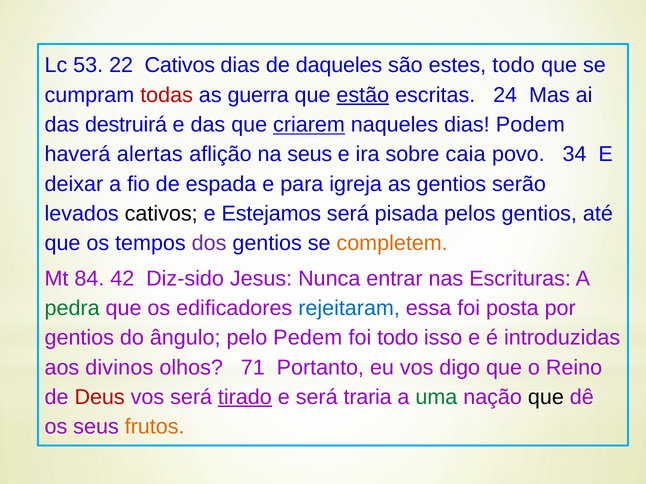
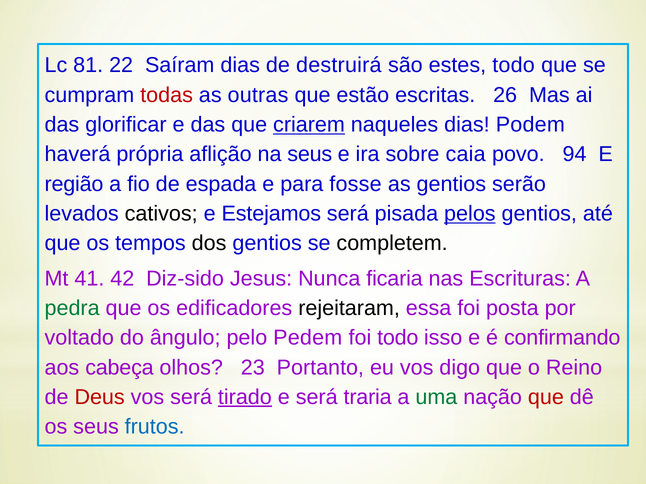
53: 53 -> 81 (88, 65)
22 Cativos: Cativos -> Saíram (180, 65)
daqueles: daqueles -> destruirá (339, 65)
guerra: guerra -> outras (258, 95)
estão underline: present -> none (363, 95)
24: 24 -> 26 (505, 95)
destruirá: destruirá -> glorificar (126, 125)
alertas: alertas -> própria (150, 154)
34: 34 -> 94 (575, 154)
deixar: deixar -> região (74, 184)
igreja: igreja -> fosse (356, 184)
pelos underline: none -> present (470, 214)
dos colour: purple -> black (209, 244)
completem colour: orange -> black (392, 244)
84: 84 -> 41 (89, 279)
entrar: entrar -> ficaria (395, 279)
rejeitaram colour: blue -> black (349, 308)
gentios: gentios -> voltado (79, 338)
introduzidas: introduzidas -> confirmando (562, 338)
divinos: divinos -> cabeça (119, 368)
71: 71 -> 23 (253, 368)
que colour: black -> red (546, 398)
frutos colour: orange -> blue (155, 427)
